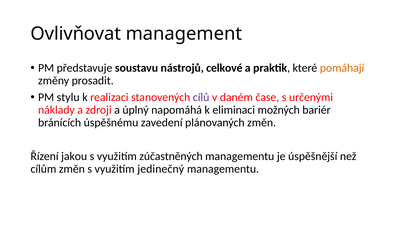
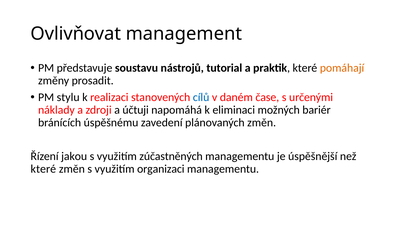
celkové: celkové -> tutorial (224, 68)
cílů colour: purple -> blue (201, 97)
úplný: úplný -> účtuji (136, 110)
cílům: cílům -> které (43, 169)
jedinečný: jedinečný -> organizaci (161, 169)
